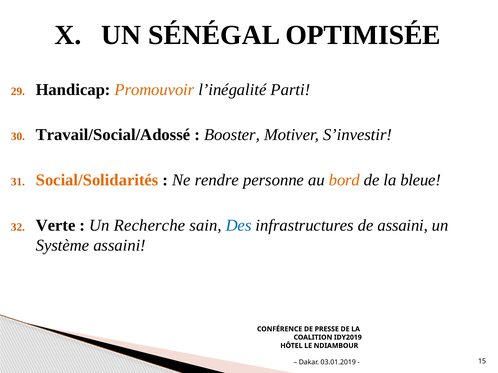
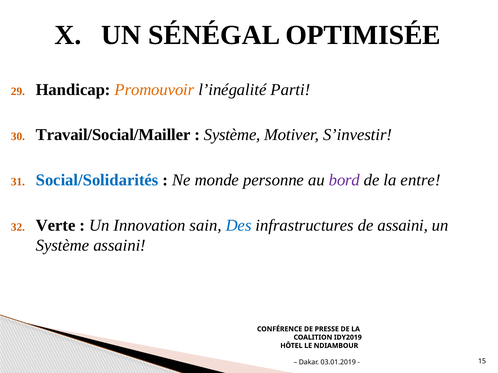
Travail/Social/Adossé: Travail/Social/Adossé -> Travail/Social/Mailler (113, 135)
Booster: Booster -> Système (232, 135)
Social/Solidarités colour: orange -> blue (97, 180)
rendre: rendre -> monde (217, 180)
bord colour: orange -> purple (344, 180)
bleue: bleue -> entre (421, 180)
Recherche: Recherche -> Innovation (150, 226)
